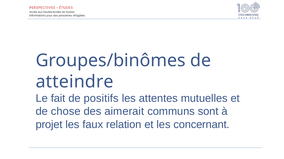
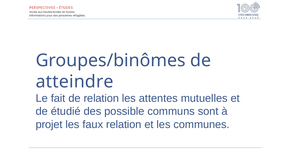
de positifs: positifs -> relation (101, 99)
chose: chose -> étudié (66, 112)
aimerait: aimerait -> possible (124, 112)
concernant: concernant -> communes (202, 125)
